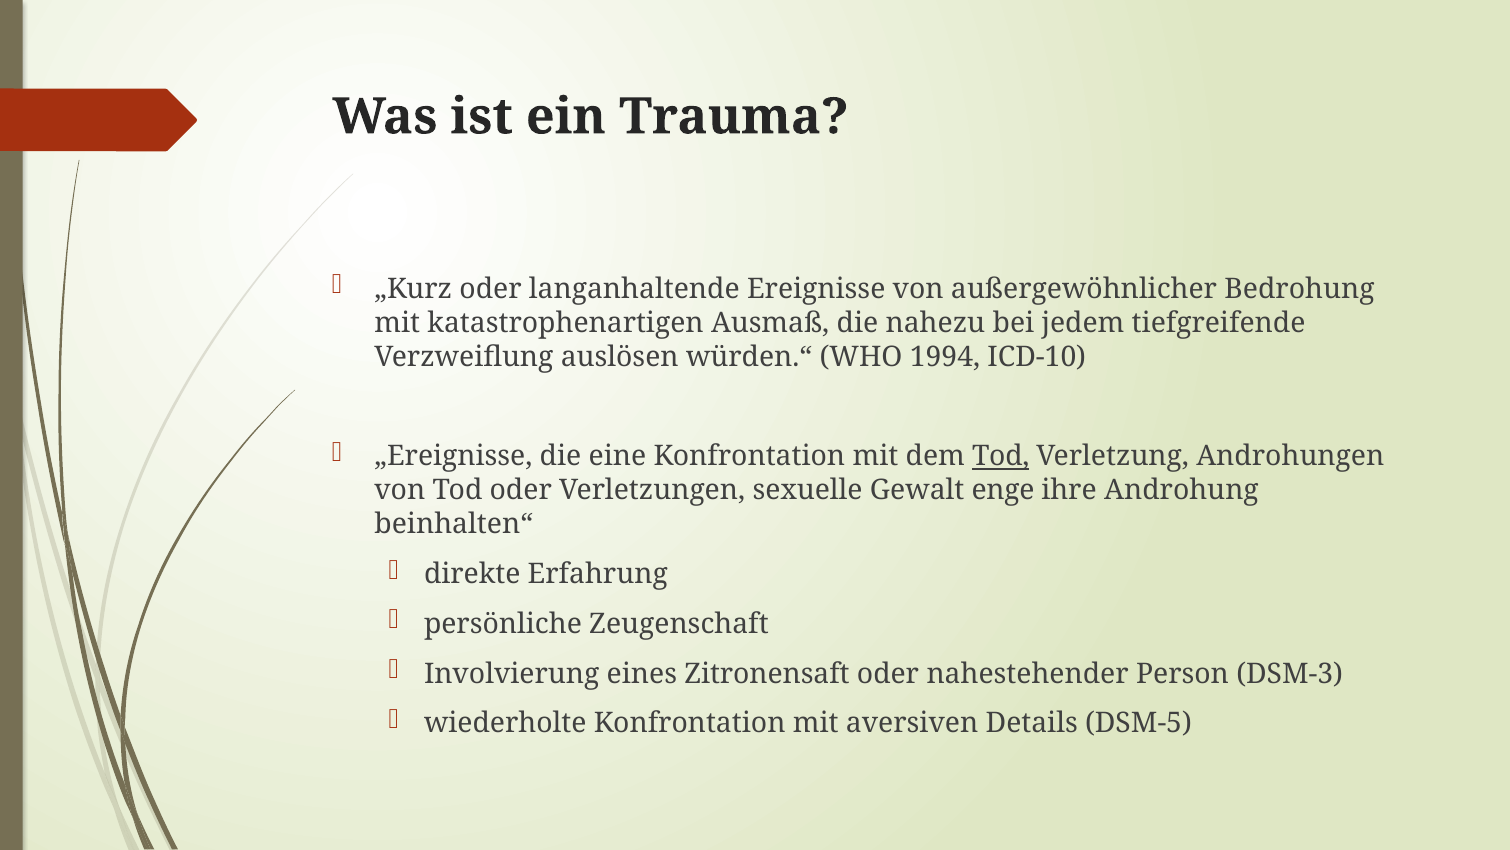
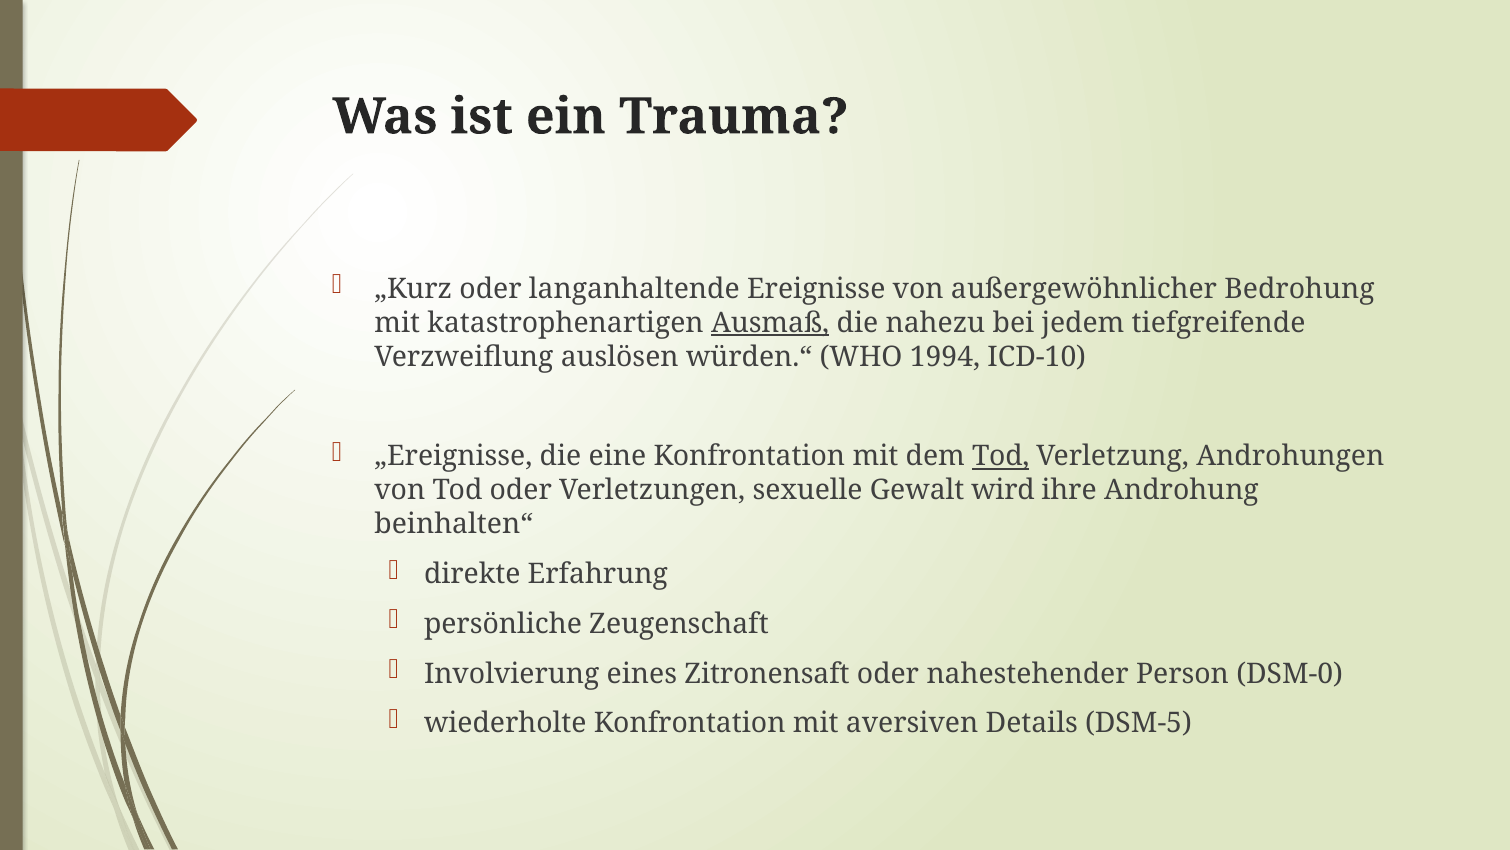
Ausmaß underline: none -> present (770, 323)
enge: enge -> wird (1003, 490)
DSM-3: DSM-3 -> DSM-0 (1290, 673)
